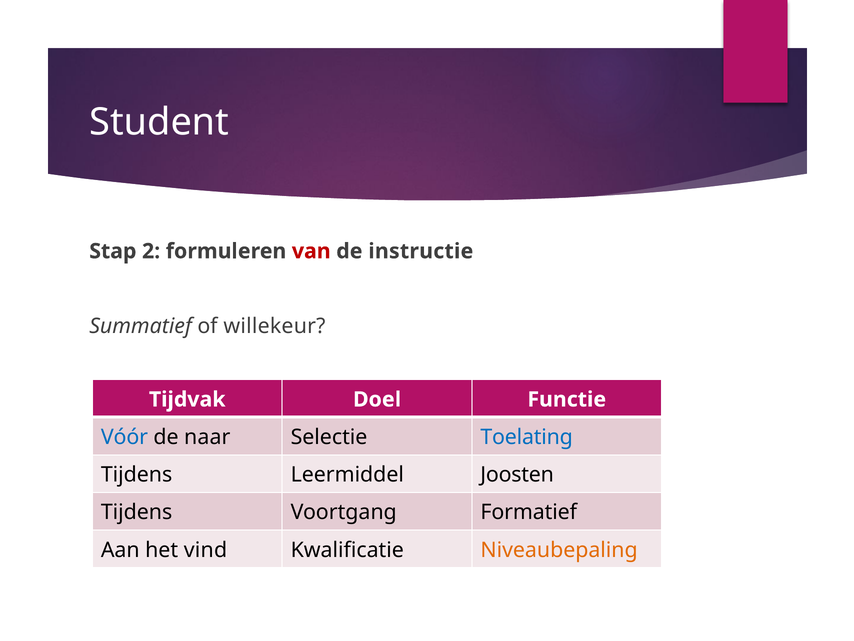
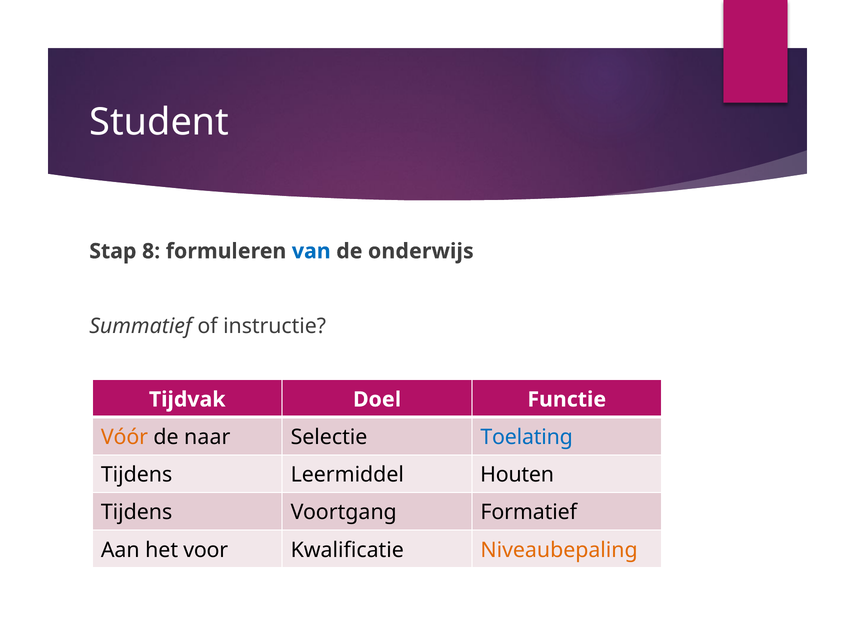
2: 2 -> 8 (151, 251)
van colour: red -> blue (311, 251)
instructie: instructie -> onderwijs (421, 251)
willekeur: willekeur -> instructie (275, 326)
Vóór colour: blue -> orange (124, 437)
Joosten: Joosten -> Houten (517, 474)
vind: vind -> voor (206, 550)
